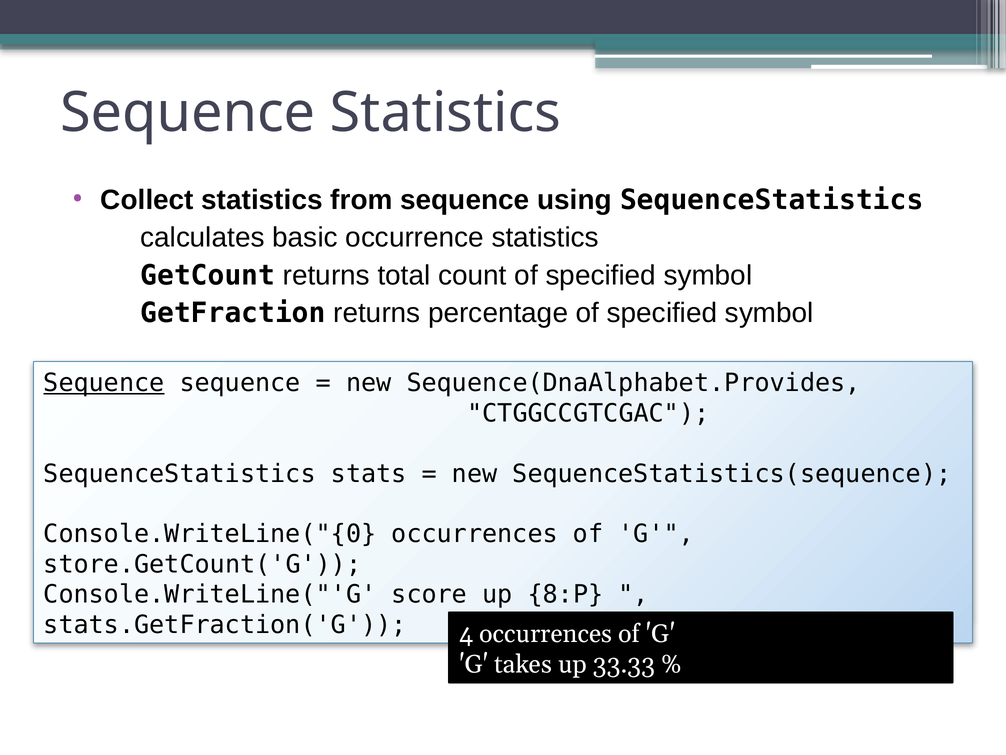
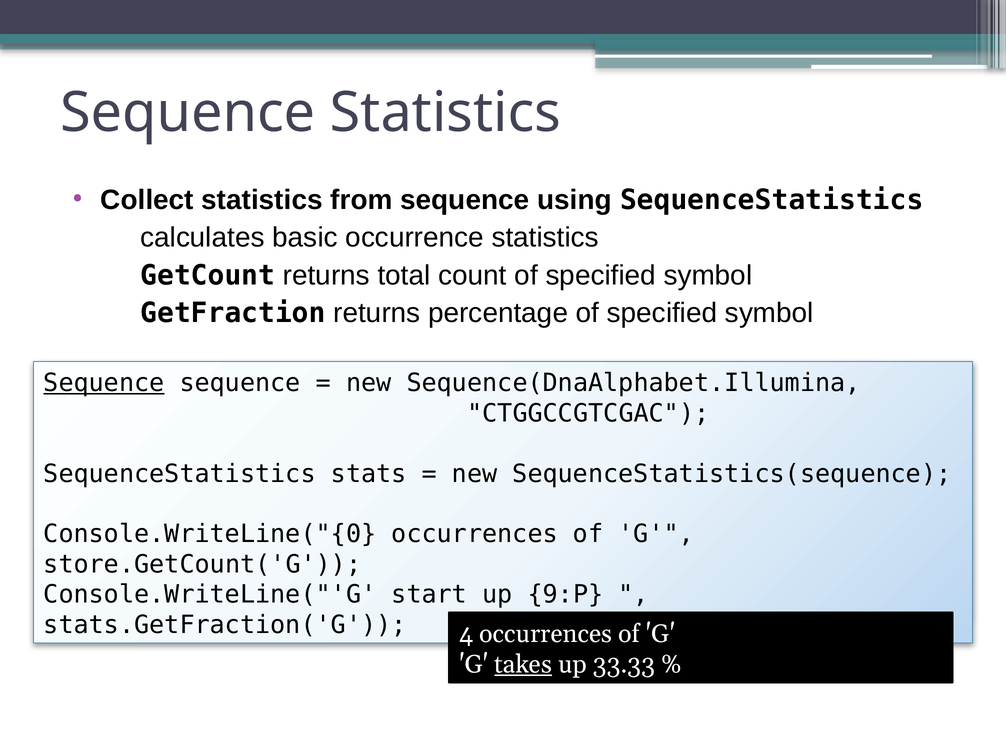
Sequence(DnaAlphabet.Provides: Sequence(DnaAlphabet.Provides -> Sequence(DnaAlphabet.Illumina (634, 383)
score: score -> start (429, 594)
8:P: 8:P -> 9:P (565, 594)
takes underline: none -> present (523, 664)
